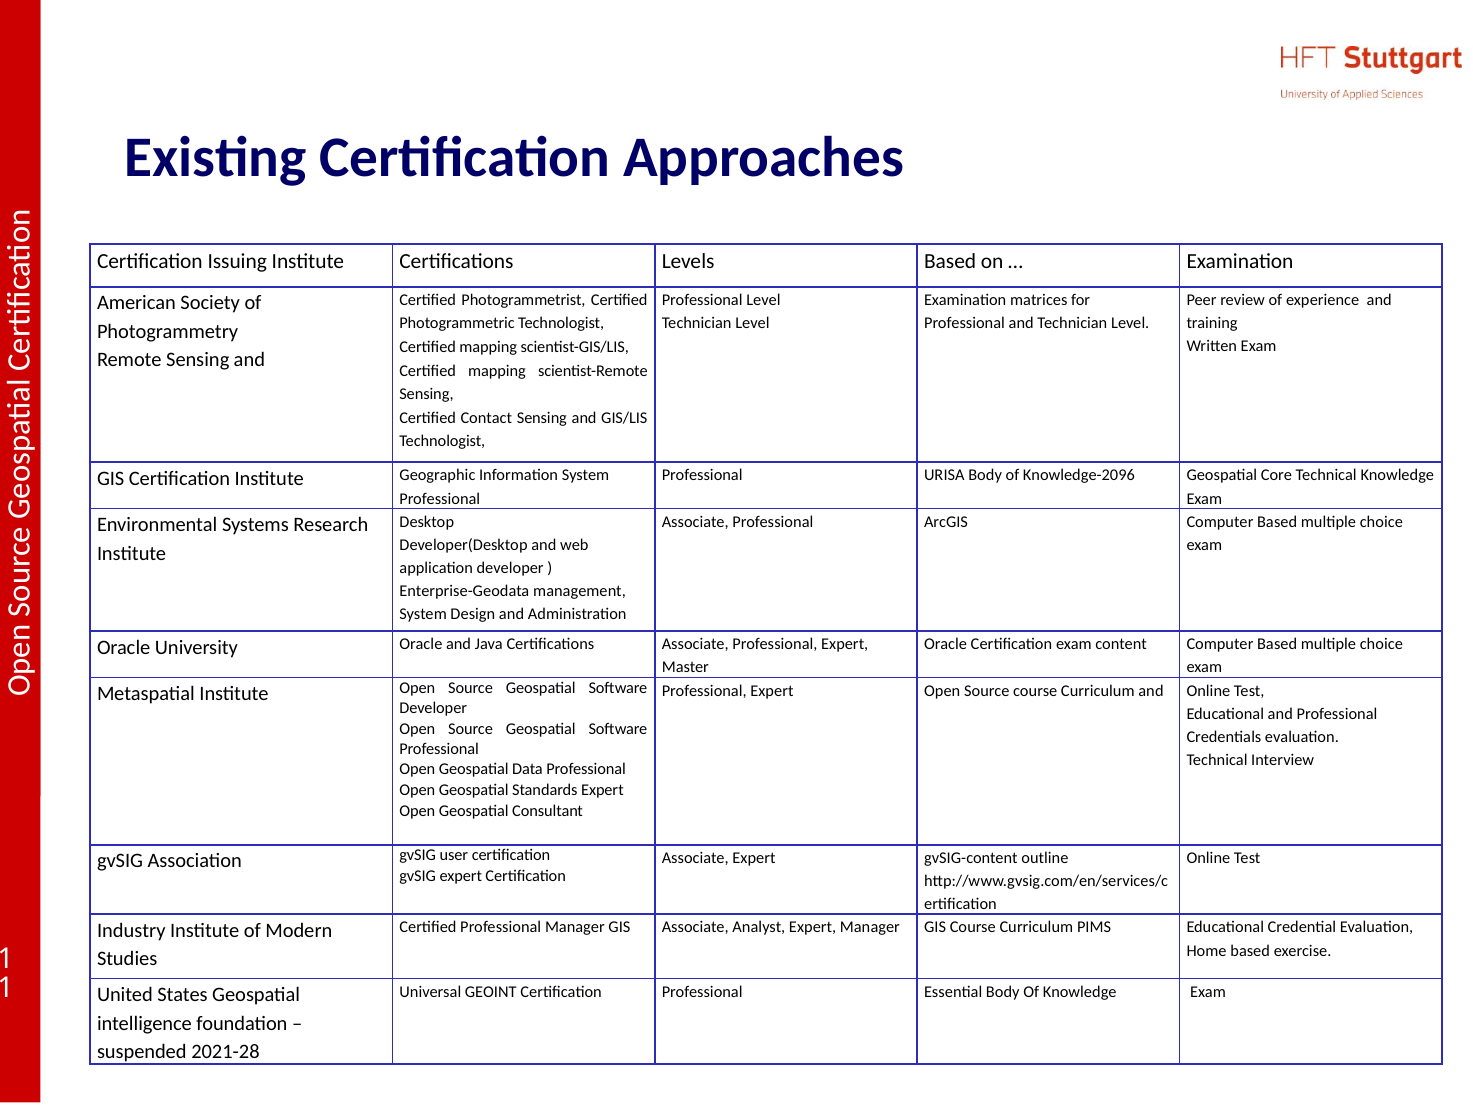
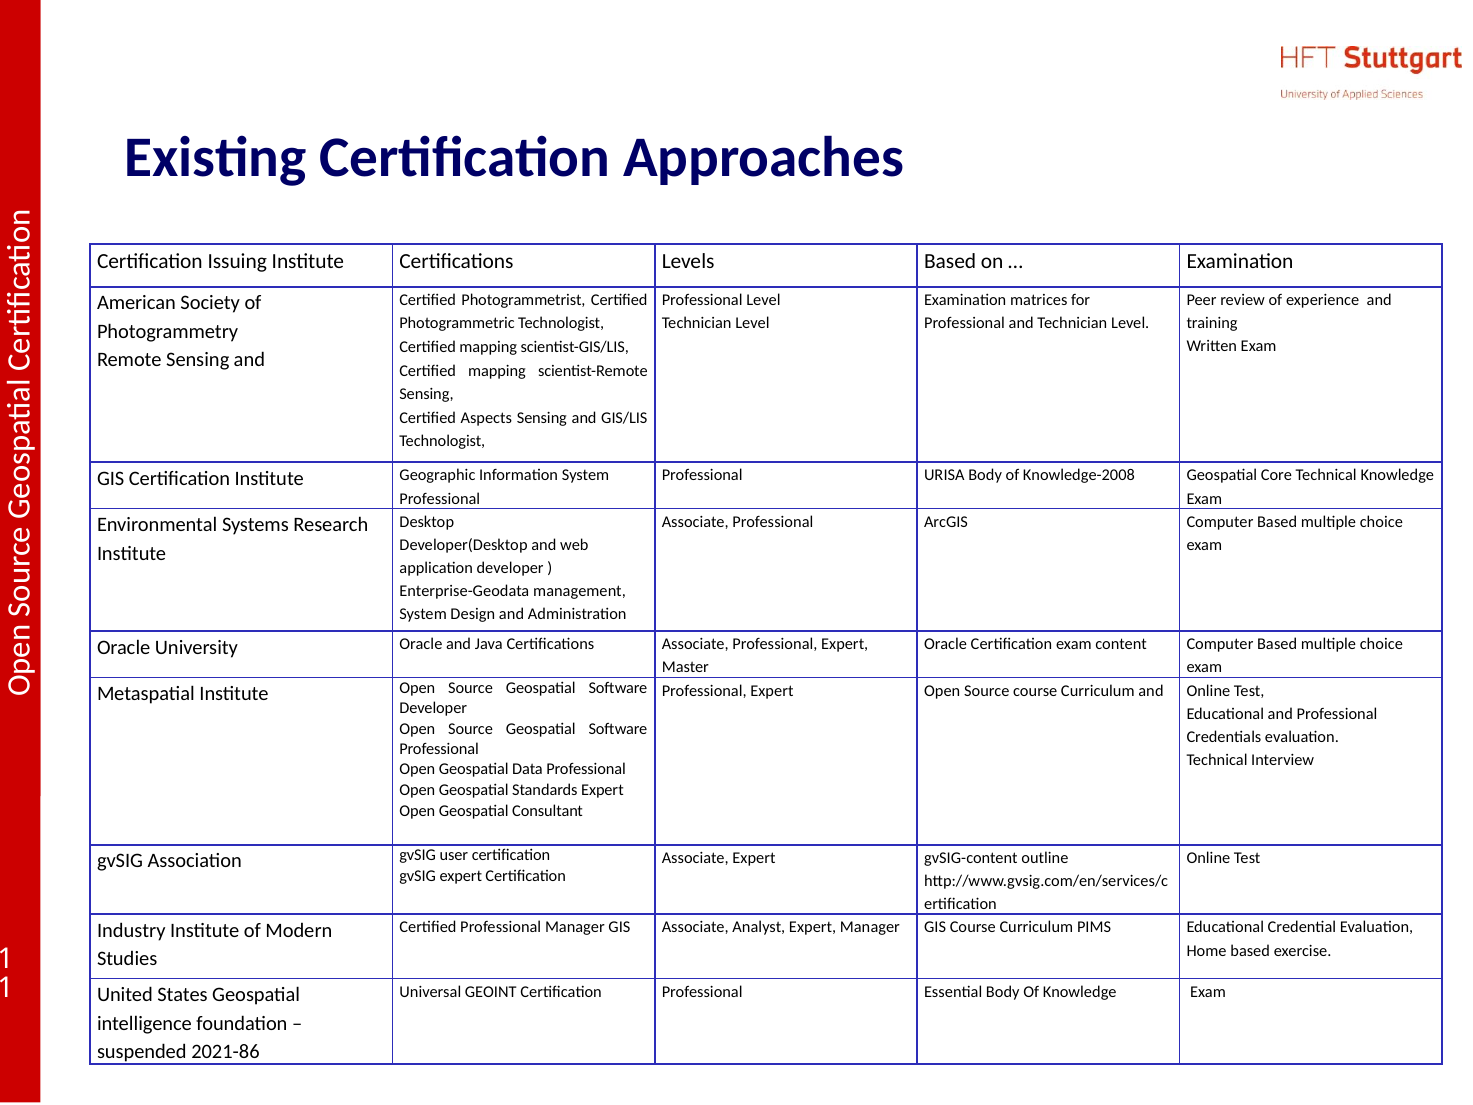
Contact: Contact -> Aspects (486, 418)
Knowledge-2096: Knowledge-2096 -> Knowledge-2008 (1079, 475)
2021-28: 2021-28 -> 2021-86 (225, 1052)
